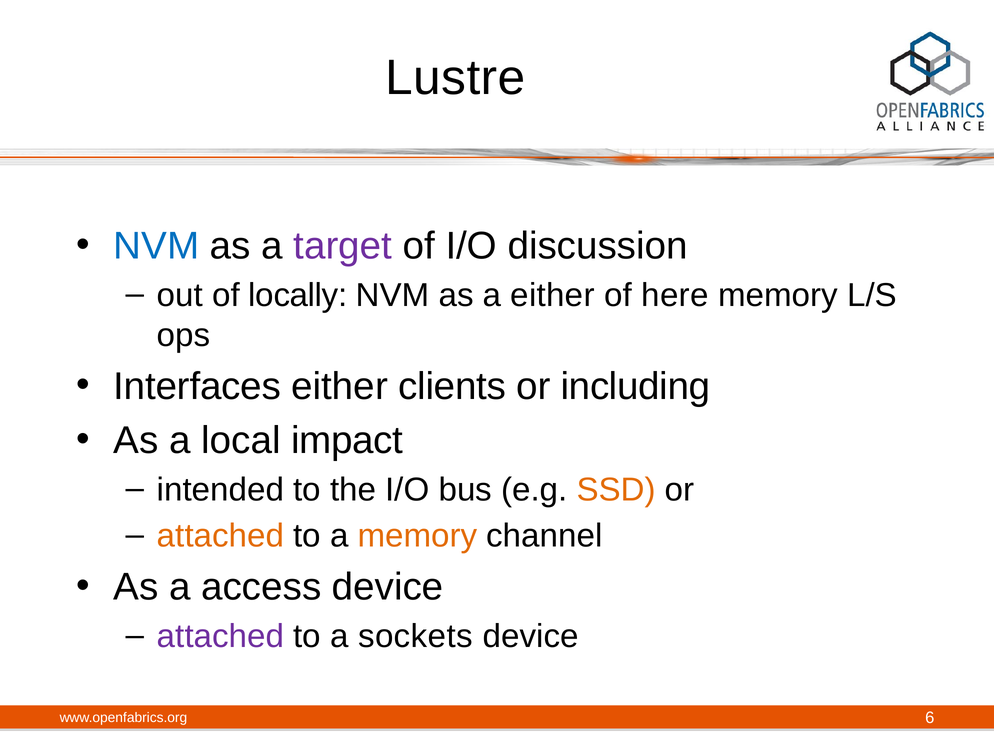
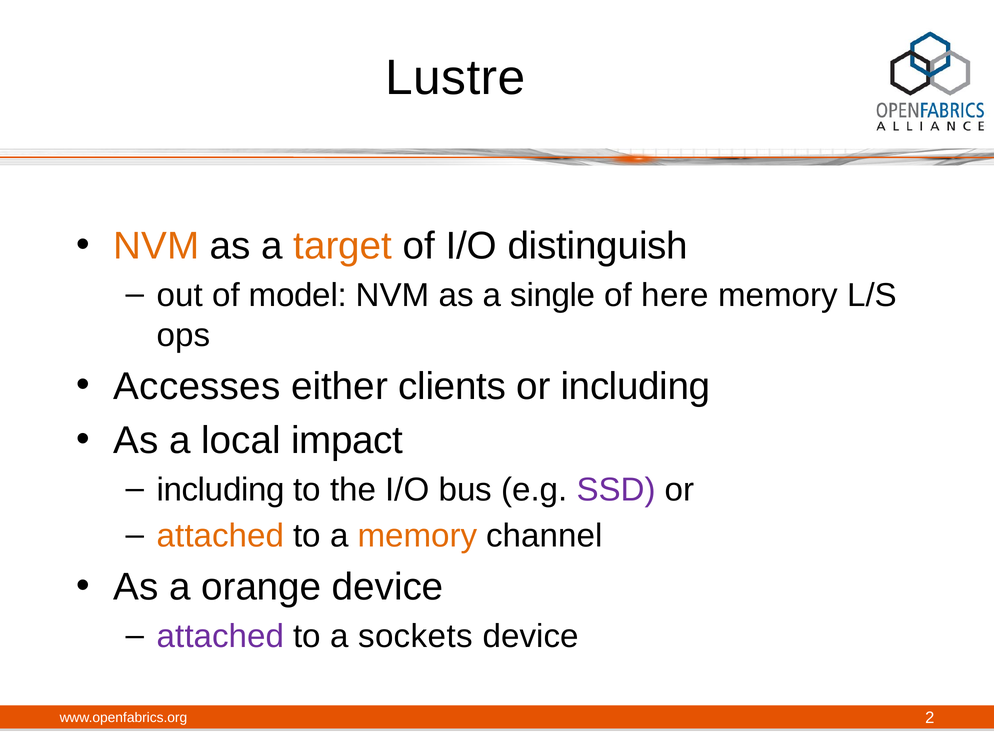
NVM colour: blue -> orange (156, 246)
target colour: purple -> orange (343, 246)
discussion: discussion -> distinguish (598, 246)
locally: locally -> model (298, 296)
a either: either -> single (553, 296)
Interfaces: Interfaces -> Accesses (197, 387)
intended: intended -> including (221, 490)
SSD colour: orange -> purple (616, 490)
access: access -> orange (261, 588)
6: 6 -> 2 (930, 718)
